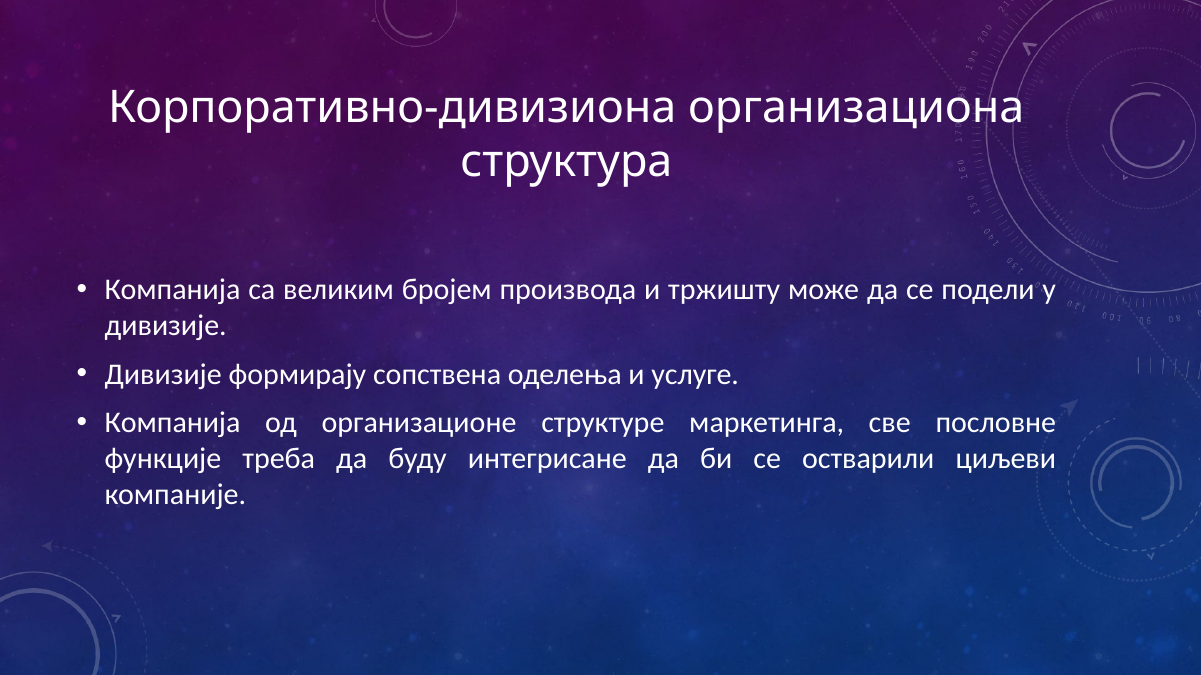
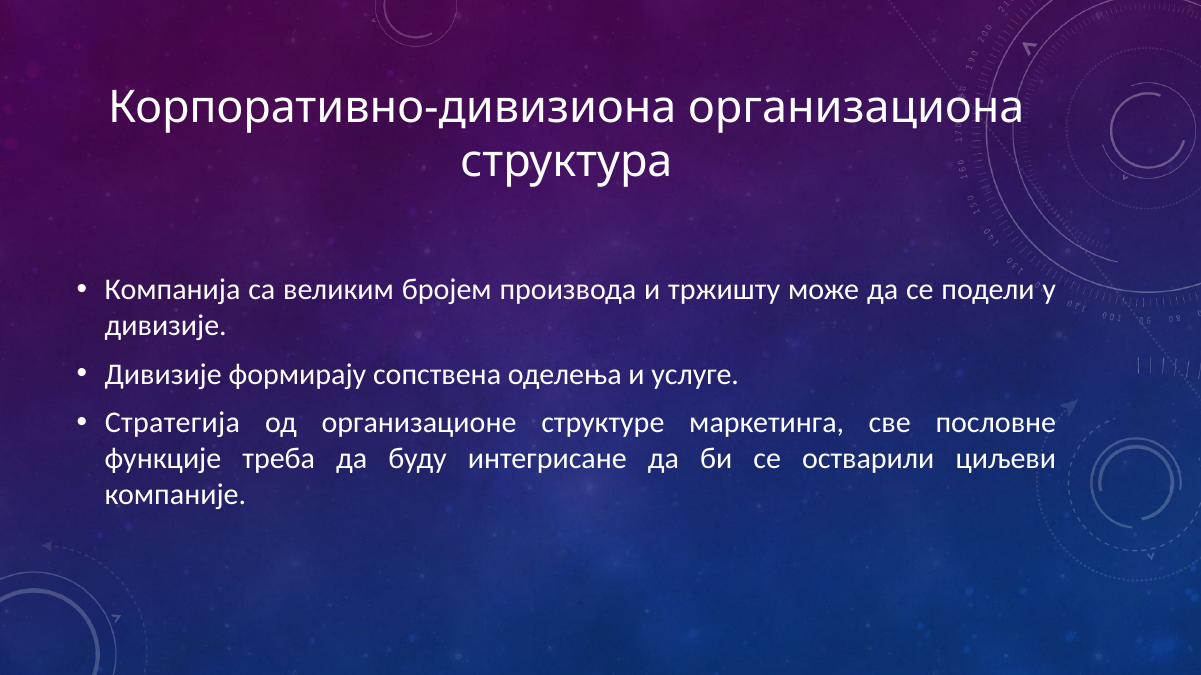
Компанија: Компанија -> Стратегија (172, 423)
